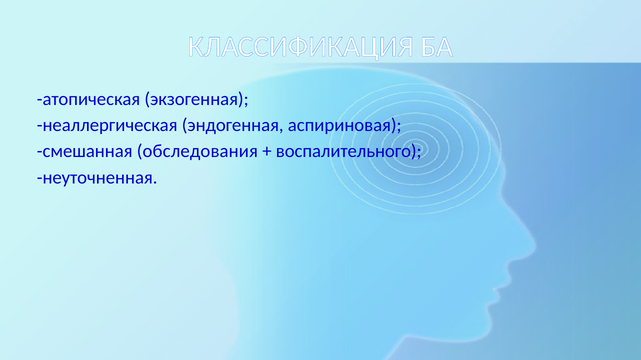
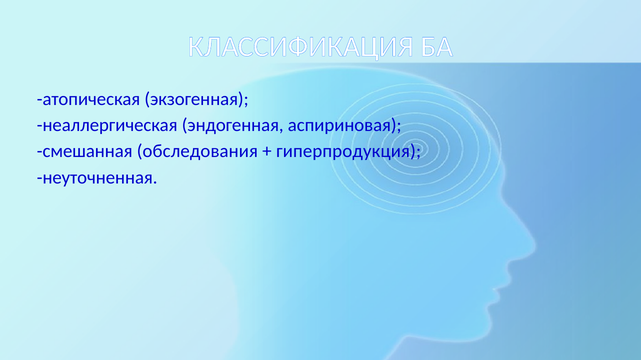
воспалительного: воспалительного -> гиперпродукция (349, 151)
